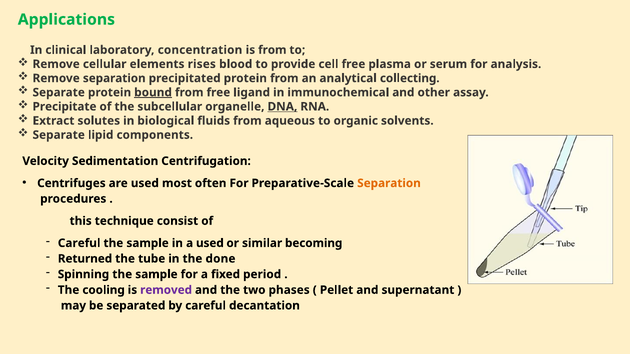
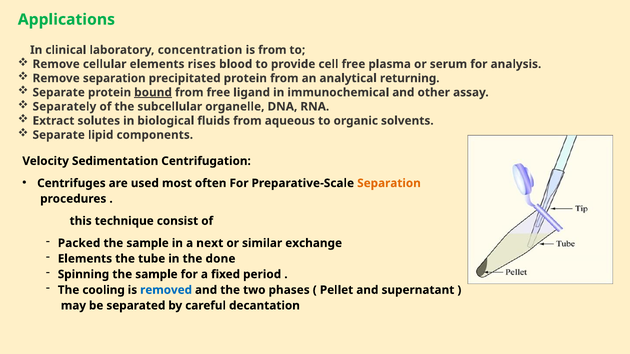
collecting: collecting -> returning (410, 78)
Precipitate: Precipitate -> Separately (64, 107)
DNA underline: present -> none (282, 107)
Careful: Careful -> Packed (79, 243)
a used: used -> next (210, 243)
becoming: becoming -> exchange (314, 243)
Returned: Returned -> Elements (85, 259)
removed colour: purple -> blue (166, 290)
